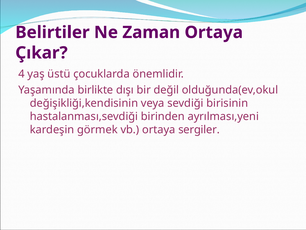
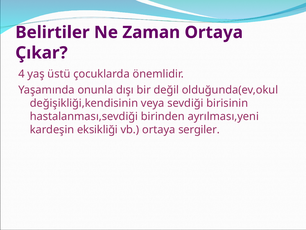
birlikte: birlikte -> onunla (95, 90)
görmek: görmek -> eksikliği (97, 129)
